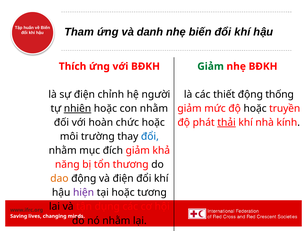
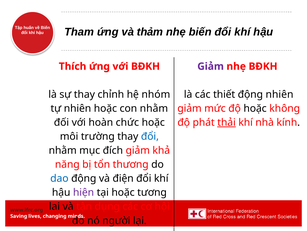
danh: danh -> thảm (150, 32)
Giảm colour: green -> purple (211, 66)
sự điện: điện -> thay (84, 94)
người: người -> nhóm (156, 94)
động thống: thống -> nhiên (279, 94)
nhiên underline: present -> none (77, 108)
truyền: truyền -> không (285, 108)
dao colour: orange -> blue (59, 178)
nó nhằm: nhằm -> người (116, 220)
